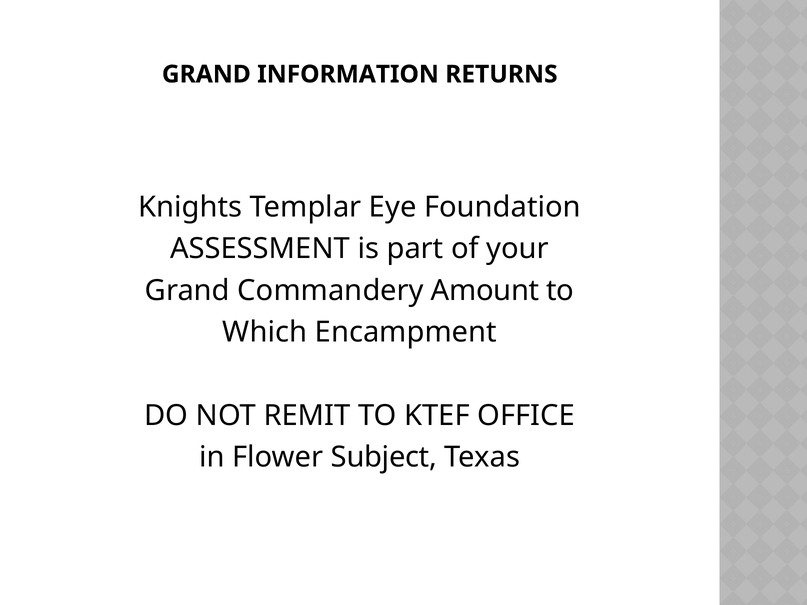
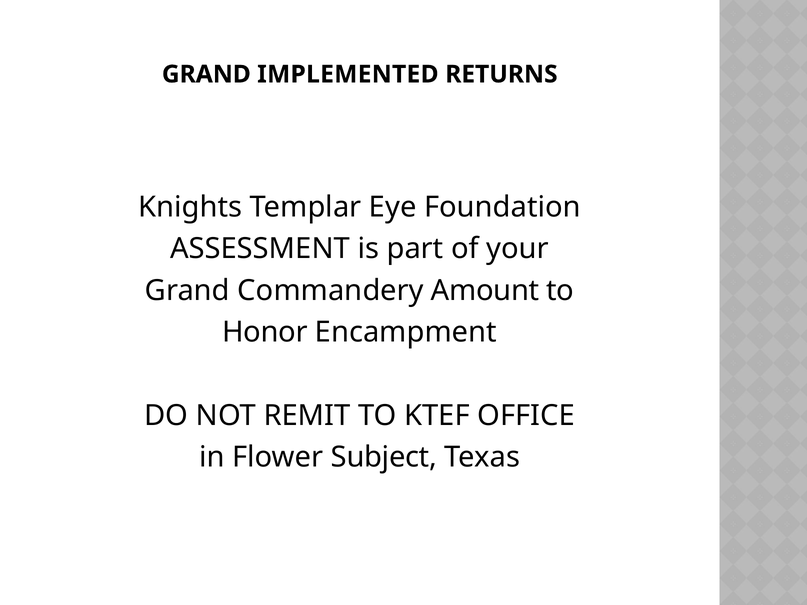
INFORMATION: INFORMATION -> IMPLEMENTED (348, 74)
Which: Which -> Honor (265, 332)
